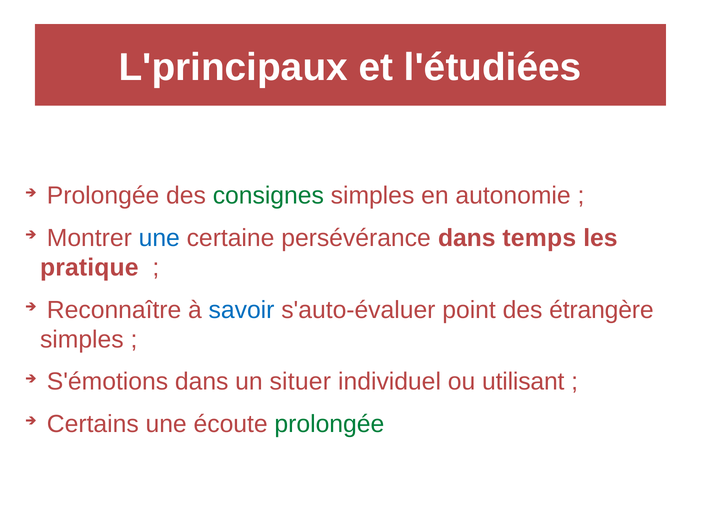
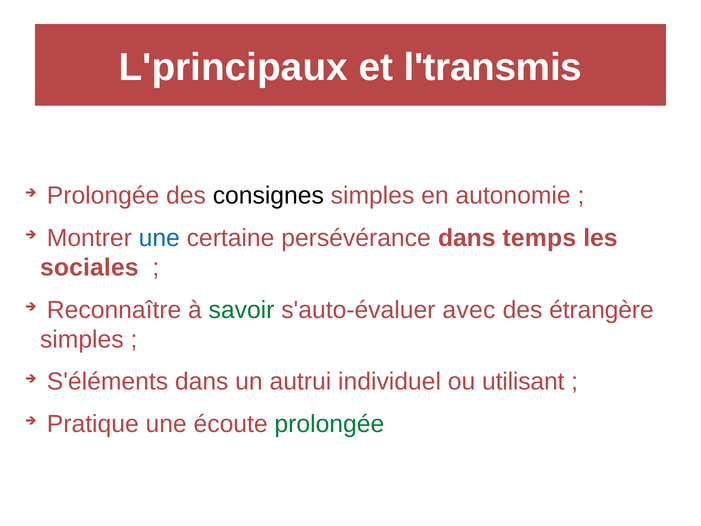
l'étudiées: l'étudiées -> l'transmis (493, 68)
consignes colour: green -> black (268, 196)
pratique: pratique -> sociales (89, 268)
savoir colour: blue -> green (242, 310)
point: point -> avec (469, 310)
S'émotions: S'émotions -> S'éléments (107, 382)
situer: situer -> autrui (300, 382)
Certains: Certains -> Pratique (93, 424)
